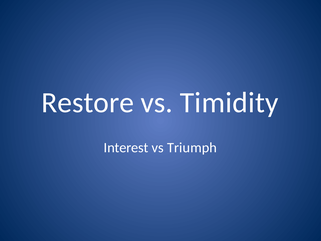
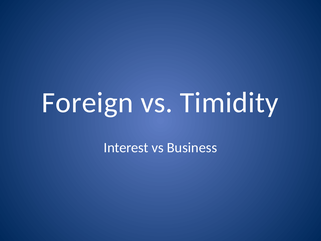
Restore: Restore -> Foreign (88, 103)
Triumph: Triumph -> Business (192, 148)
